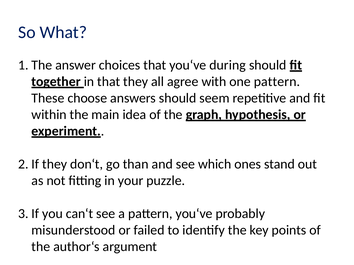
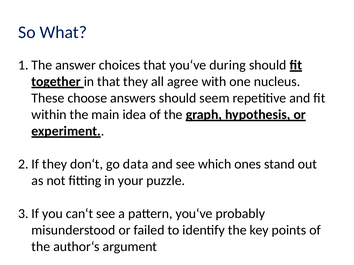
one pattern: pattern -> nucleus (277, 82)
than: than -> data (136, 164)
